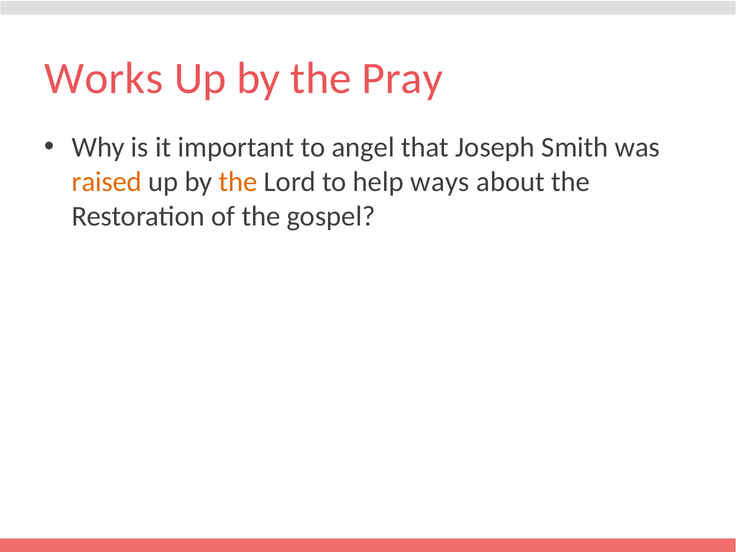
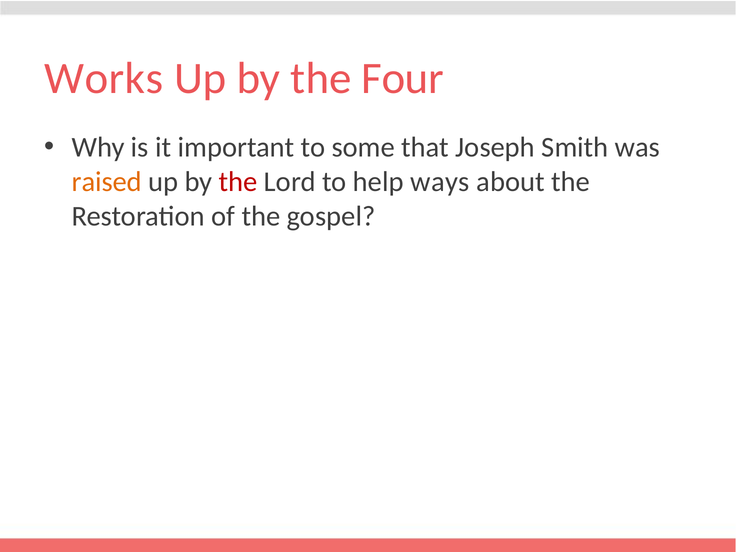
Pray: Pray -> Four (403, 78)
angel: angel -> some (363, 148)
the colour: orange -> red (238, 182)
